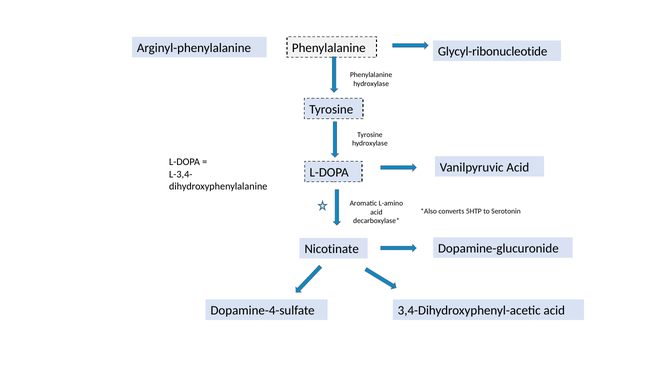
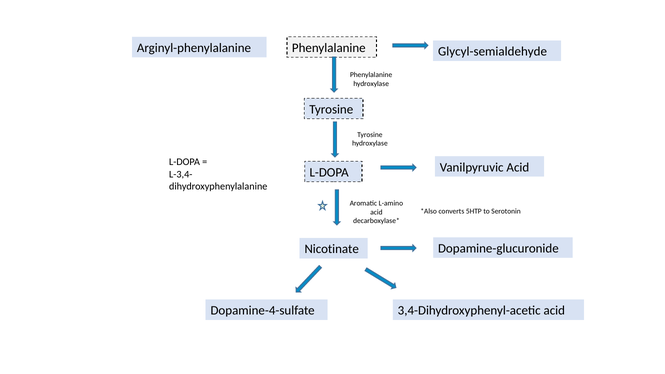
Glycyl-ribonucleotide: Glycyl-ribonucleotide -> Glycyl-semialdehyde (493, 52)
